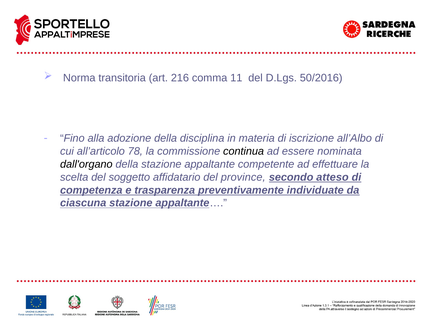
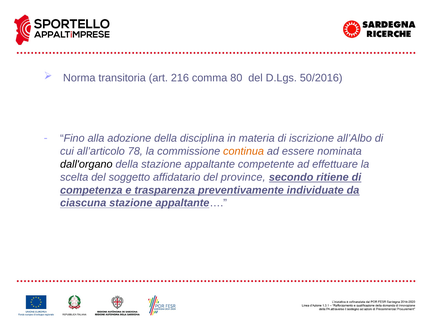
11: 11 -> 80 (236, 78)
continua colour: black -> orange (244, 151)
atteso: atteso -> ritiene (333, 177)
